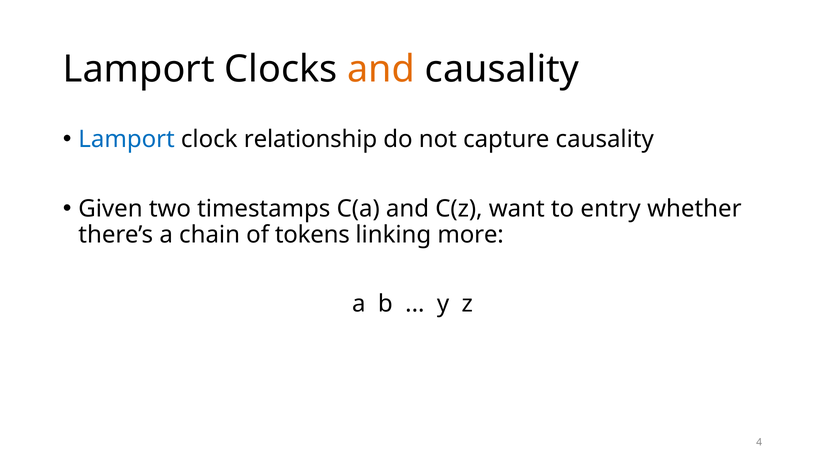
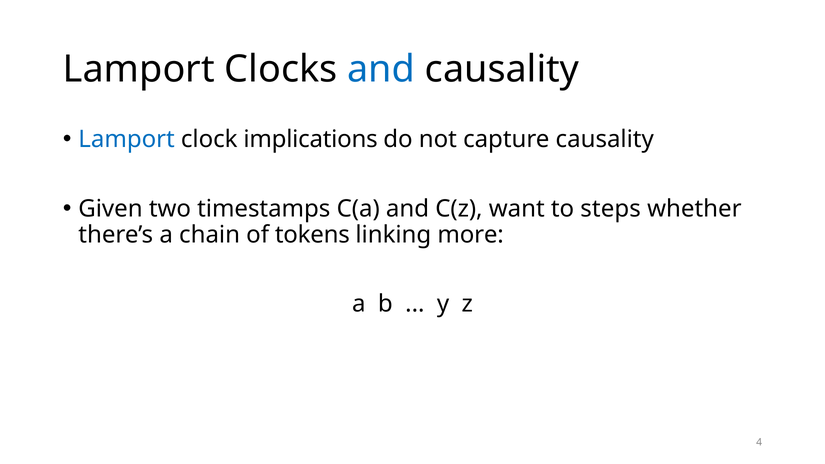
and colour: orange -> blue (381, 69)
relationship: relationship -> implications (311, 139)
entry: entry -> steps (611, 209)
